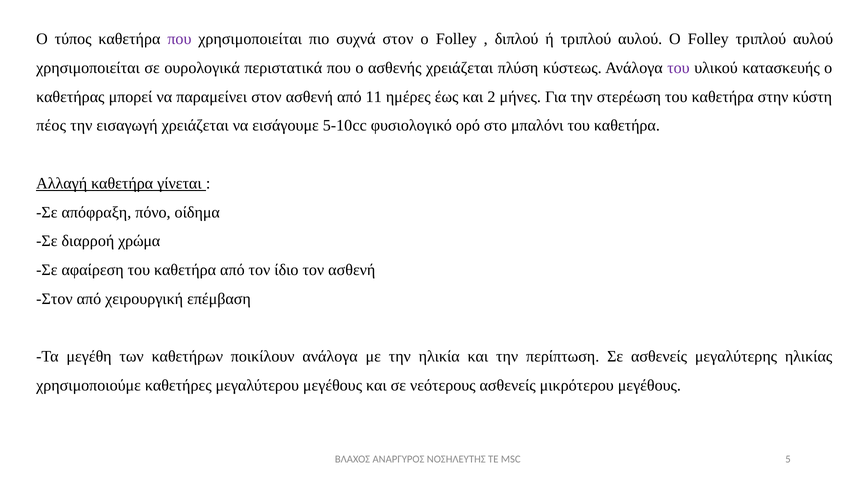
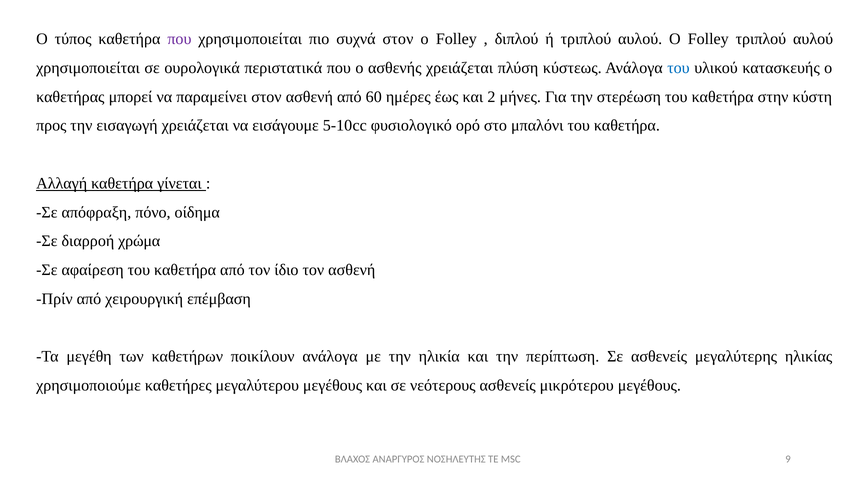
του colour: purple -> blue (678, 68)
11: 11 -> 60 (374, 97)
πέος: πέος -> προς (51, 126)
Στον: Στον -> Πρίν (54, 299)
5: 5 -> 9 (788, 460)
